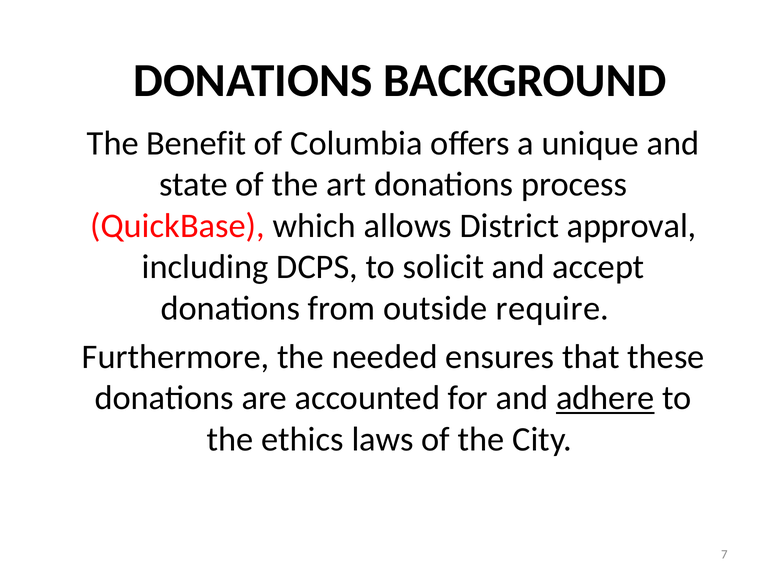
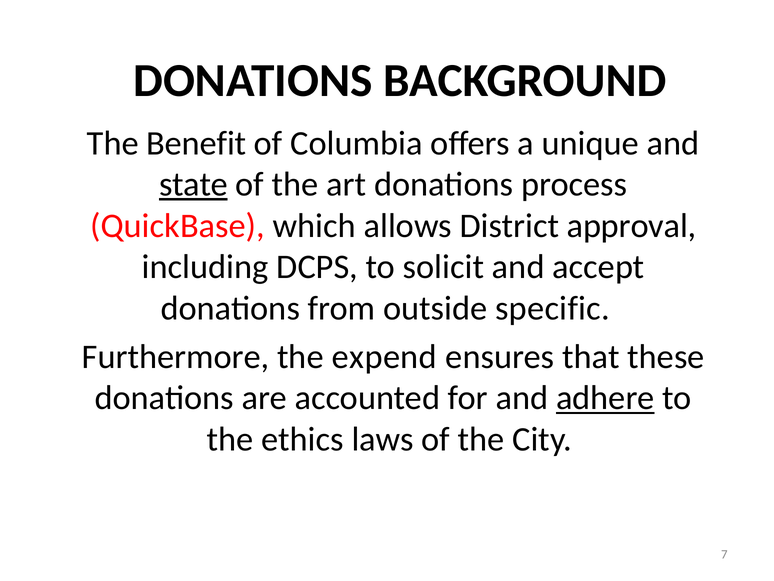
state underline: none -> present (193, 184)
require: require -> specific (553, 308)
needed: needed -> expend (384, 356)
